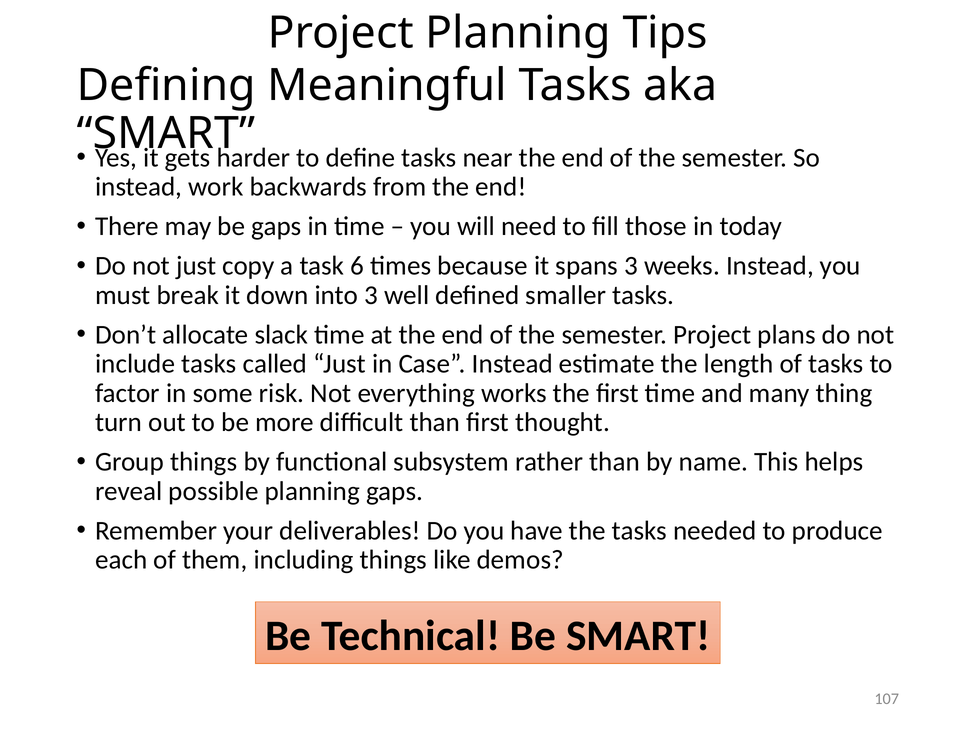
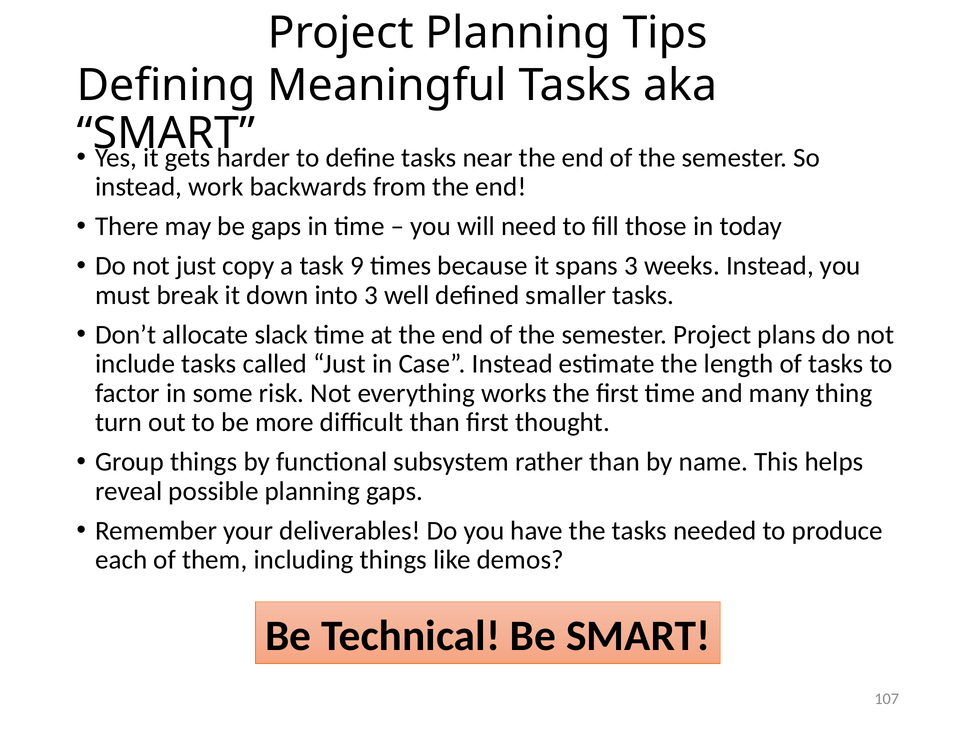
6: 6 -> 9 (357, 266)
